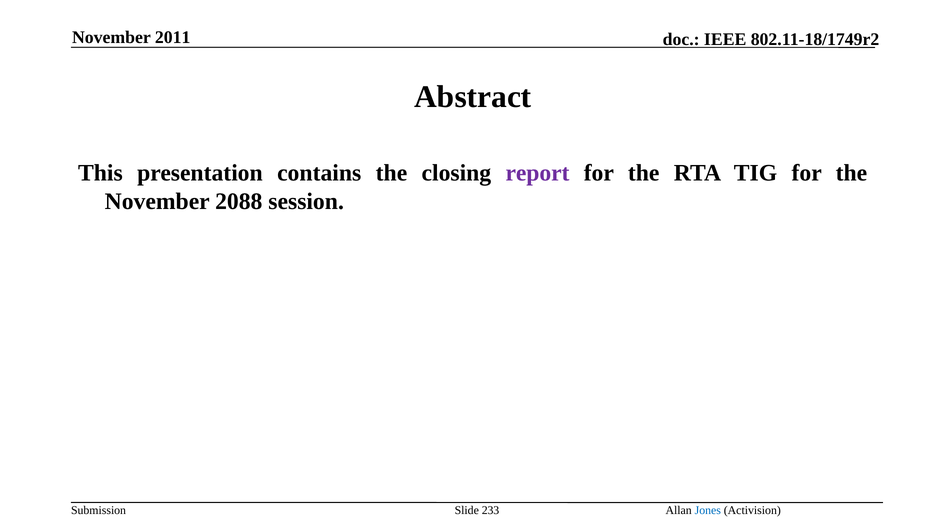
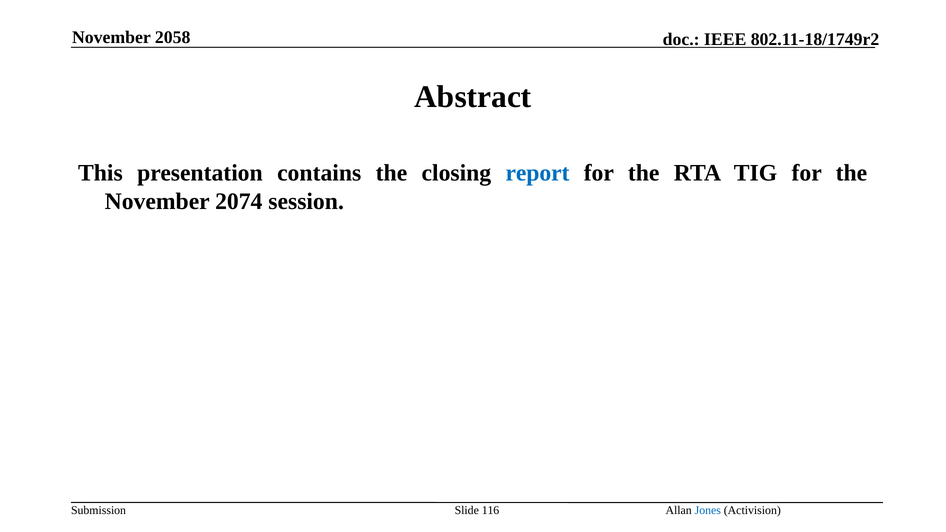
2011: 2011 -> 2058 (173, 38)
report colour: purple -> blue (537, 173)
2088: 2088 -> 2074 (239, 202)
233: 233 -> 116 (491, 510)
